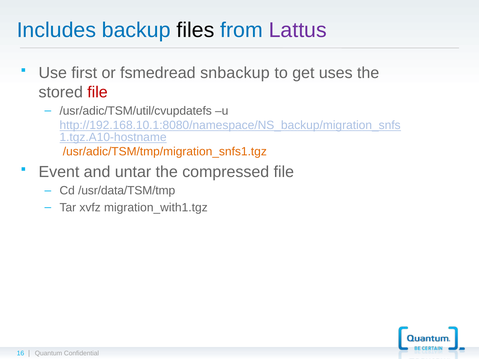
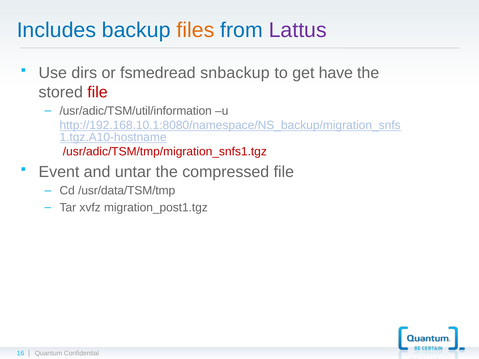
files colour: black -> orange (195, 30)
first: first -> dirs (84, 73)
uses: uses -> have (336, 73)
/usr/adic/TSM/util/cvupdatefs: /usr/adic/TSM/util/cvupdatefs -> /usr/adic/TSM/util/information (136, 111)
/usr/adic/TSM/tmp/migration_snfs1.tgz colour: orange -> red (165, 152)
migration_with1.tgz: migration_with1.tgz -> migration_post1.tgz (156, 208)
